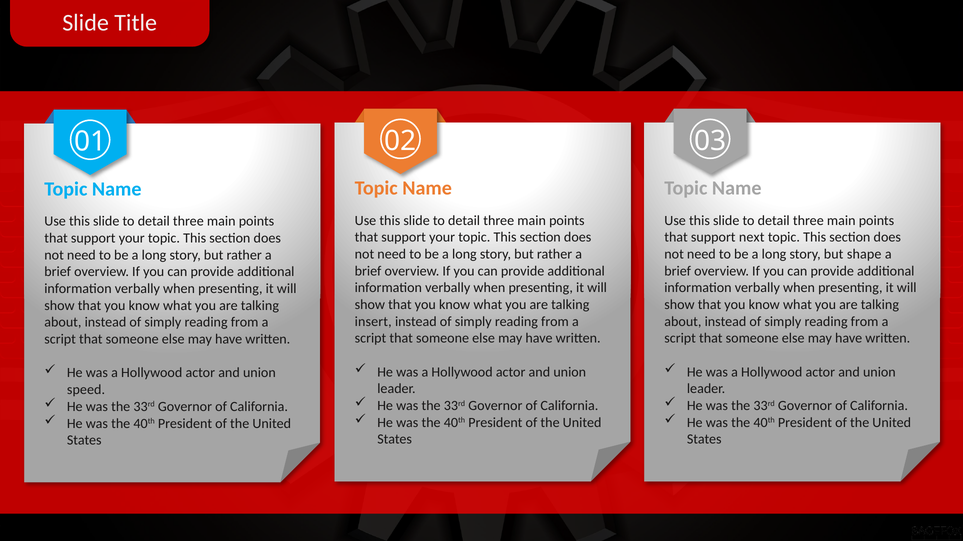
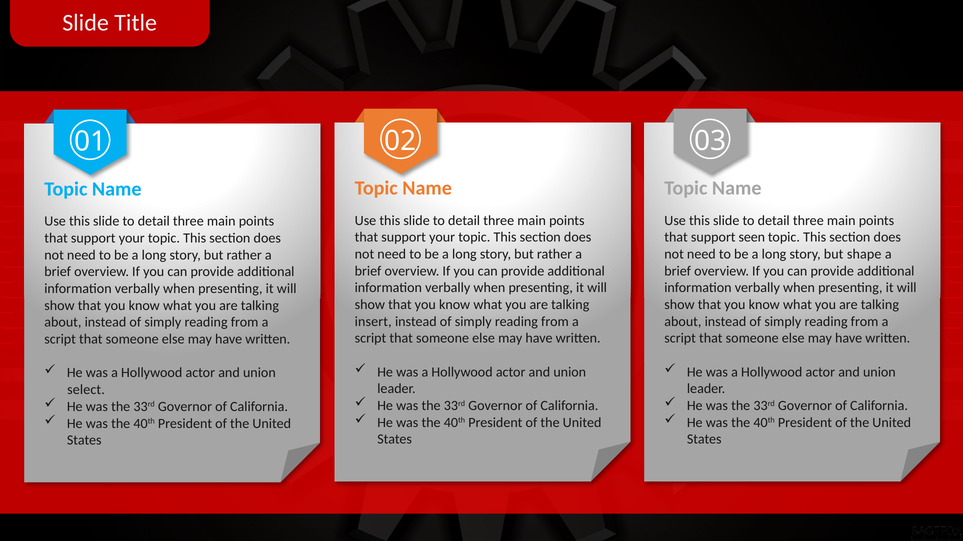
next: next -> seen (752, 238)
speed: speed -> select (86, 390)
